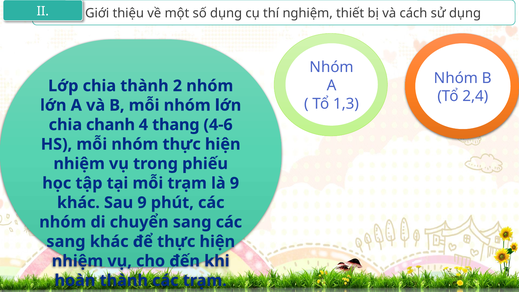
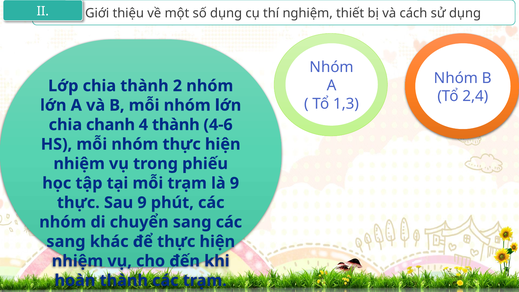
4 thang: thang -> thành (176, 125)
khác: khác -> thực (78, 203)
